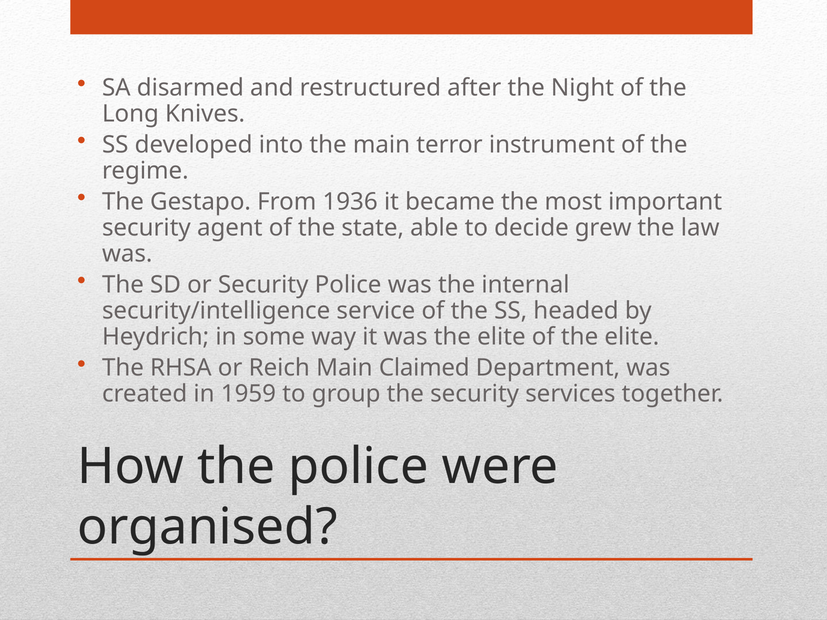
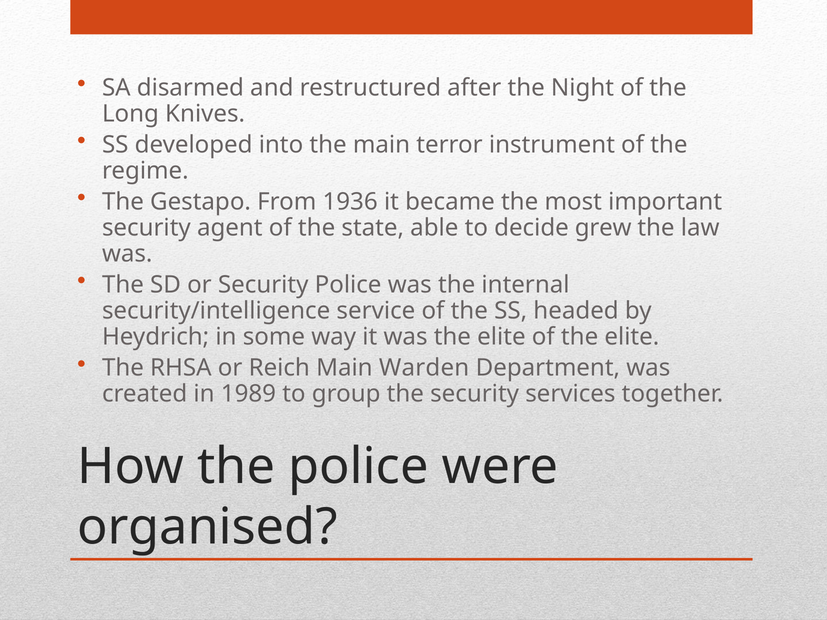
Claimed: Claimed -> Warden (424, 368)
1959: 1959 -> 1989 (248, 394)
